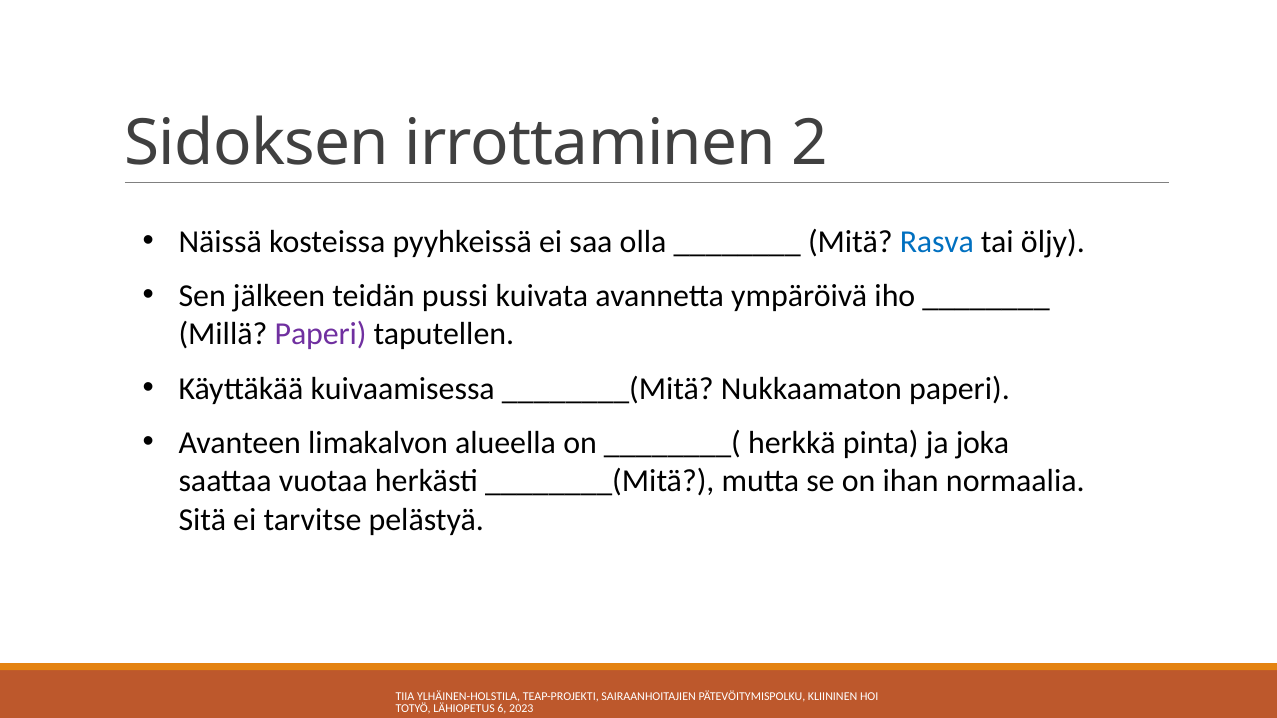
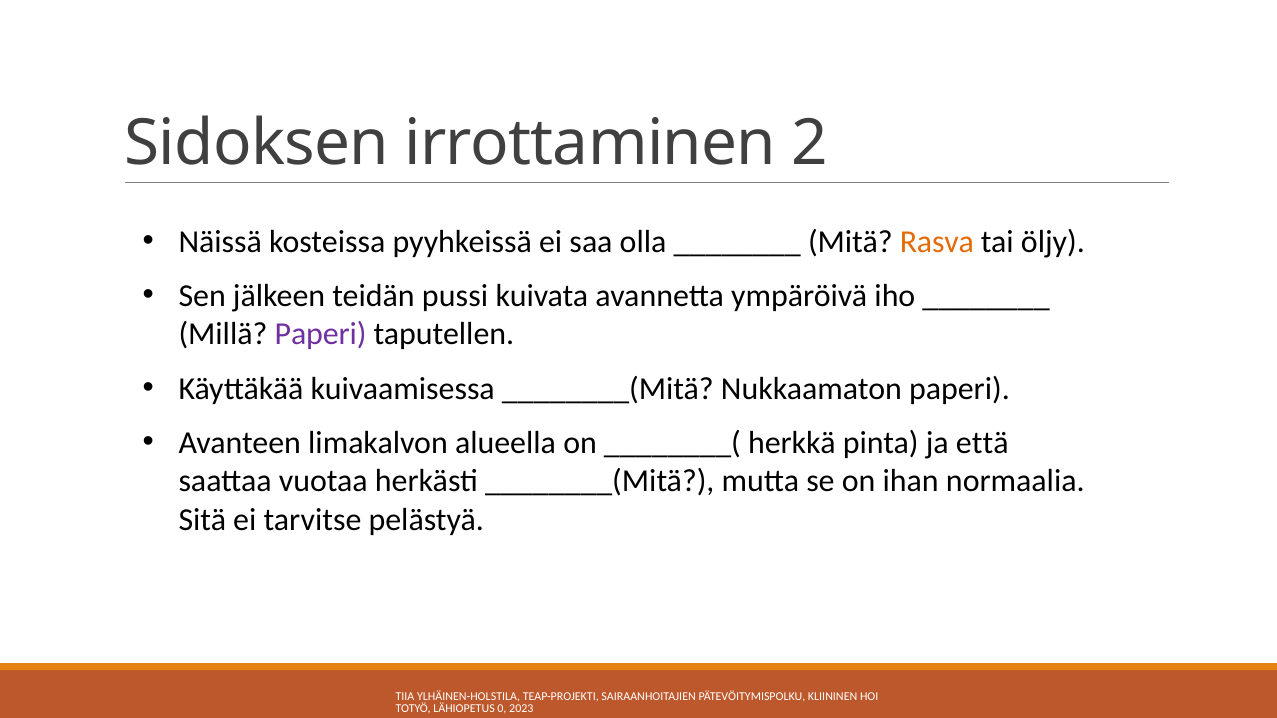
Rasva colour: blue -> orange (937, 242)
joka: joka -> että (982, 443)
6: 6 -> 0 (502, 708)
